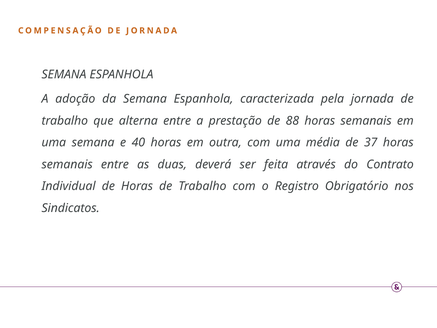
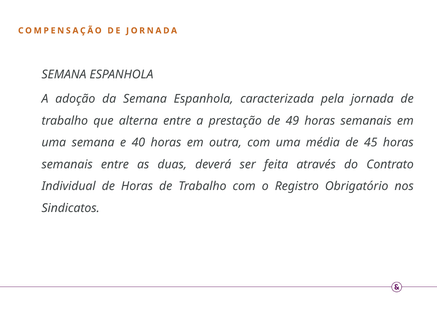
88: 88 -> 49 (292, 121)
37: 37 -> 45 (371, 142)
